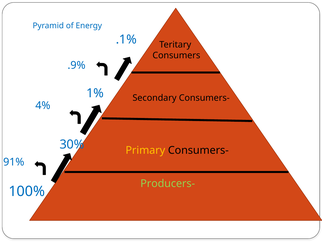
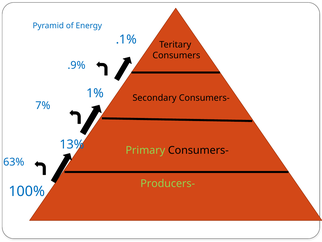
4%: 4% -> 7% (43, 105)
30%: 30% -> 13% (72, 144)
Primary colour: yellow -> light green (145, 150)
91%: 91% -> 63% (14, 162)
